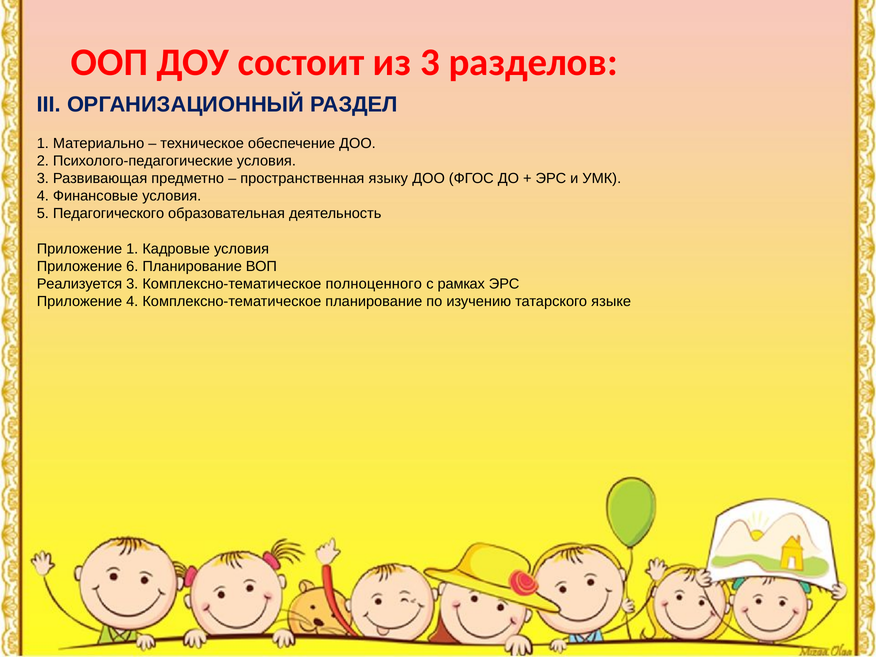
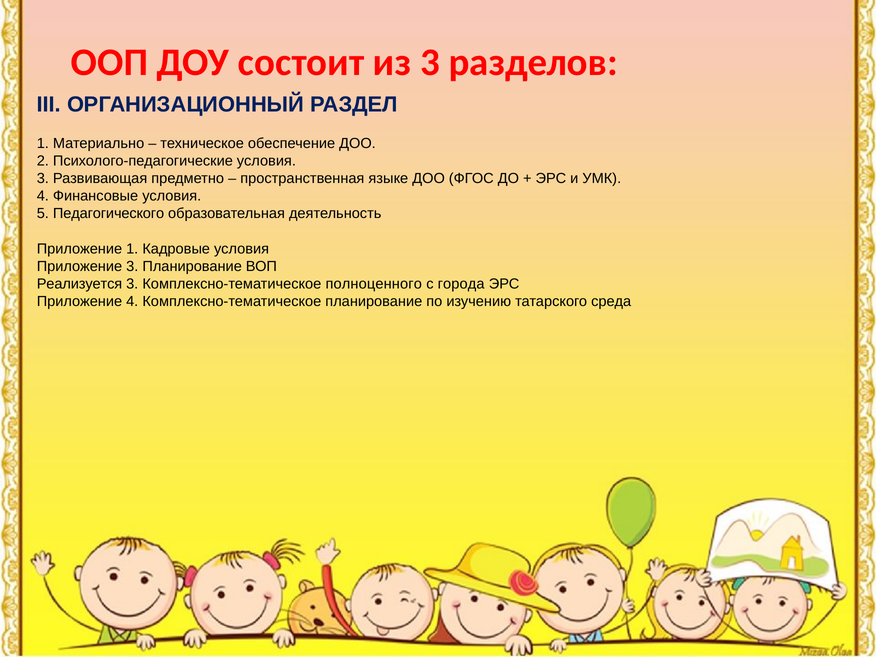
языку: языку -> языке (388, 179)
Приложение 6: 6 -> 3 (132, 266)
рамках: рамках -> города (461, 284)
языке: языке -> среда (611, 301)
